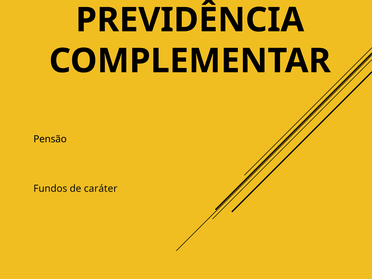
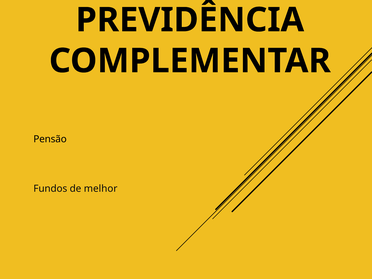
caráter: caráter -> melhor (101, 189)
